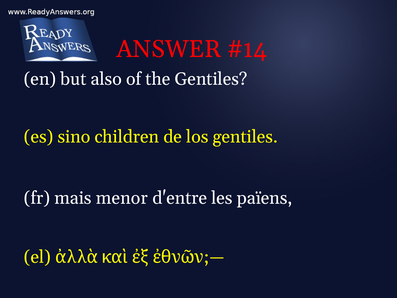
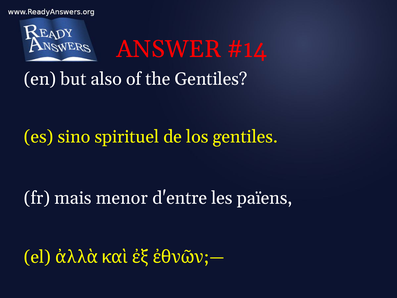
children: children -> spirituel (127, 137)
